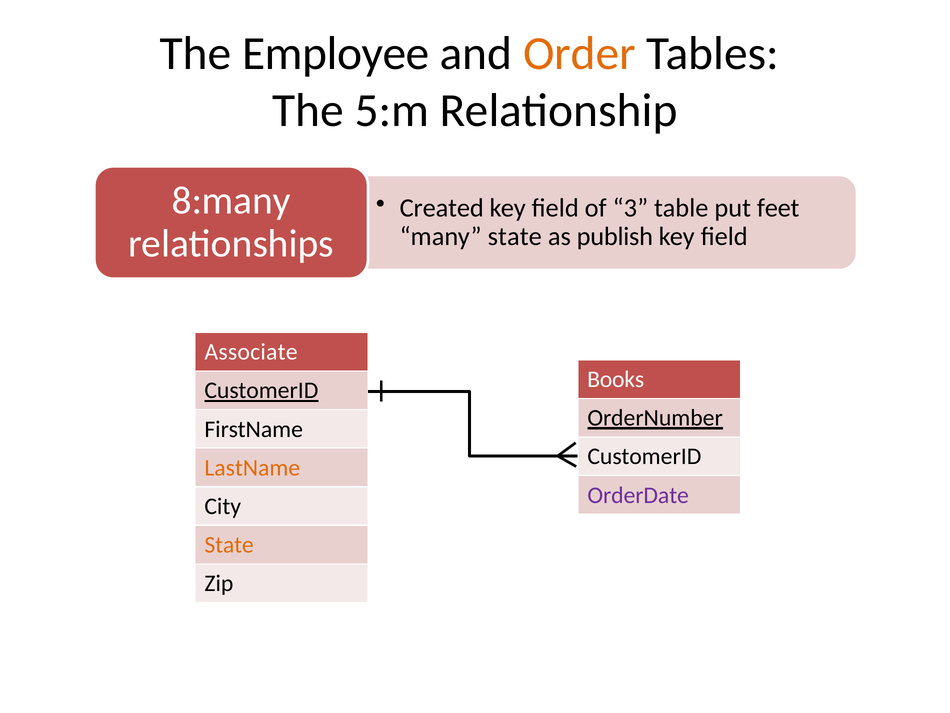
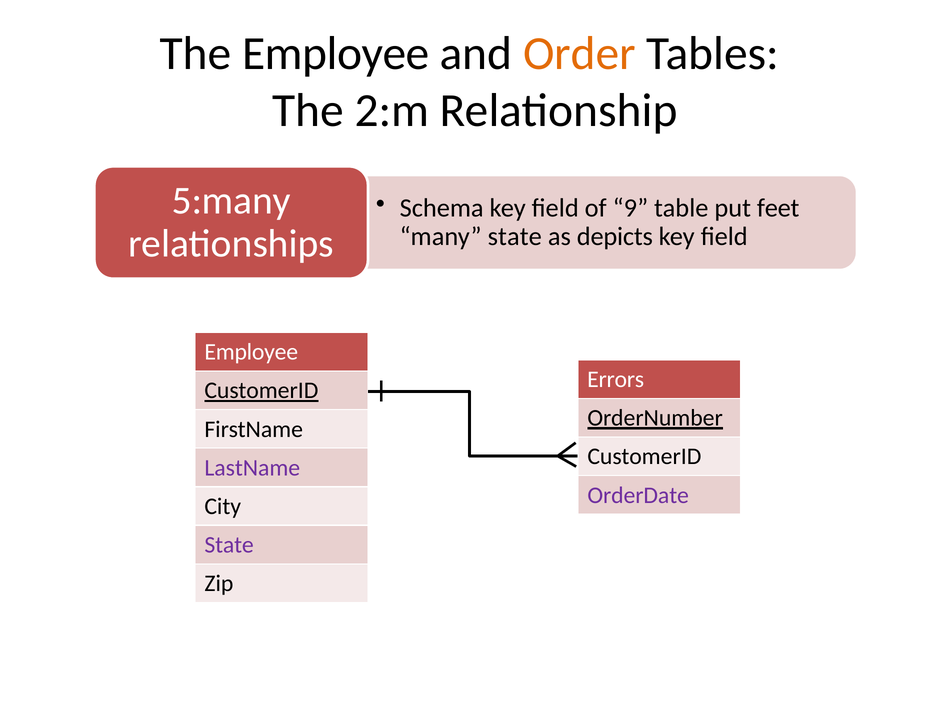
5:m: 5:m -> 2:m (392, 110)
8:many: 8:many -> 5:many (231, 201)
Created: Created -> Schema (442, 208)
3: 3 -> 9 (630, 208)
publish: publish -> depicts (615, 236)
Associate: Associate -> Employee (251, 352)
Books: Books -> Errors (616, 379)
LastName colour: orange -> purple (252, 467)
State colour: orange -> purple (229, 544)
